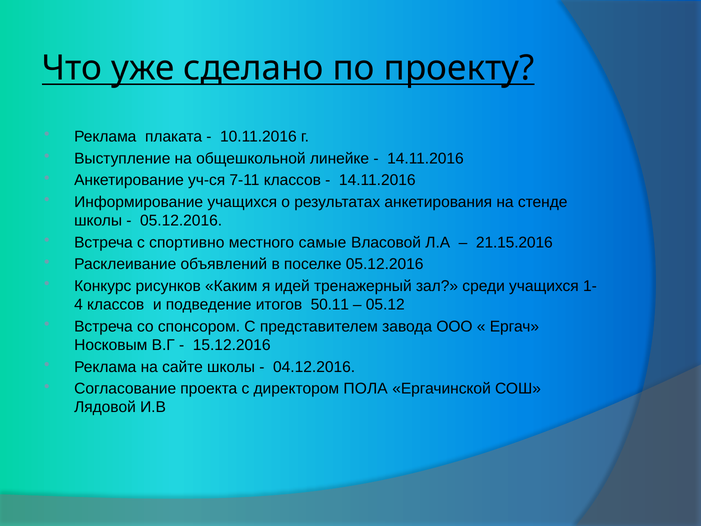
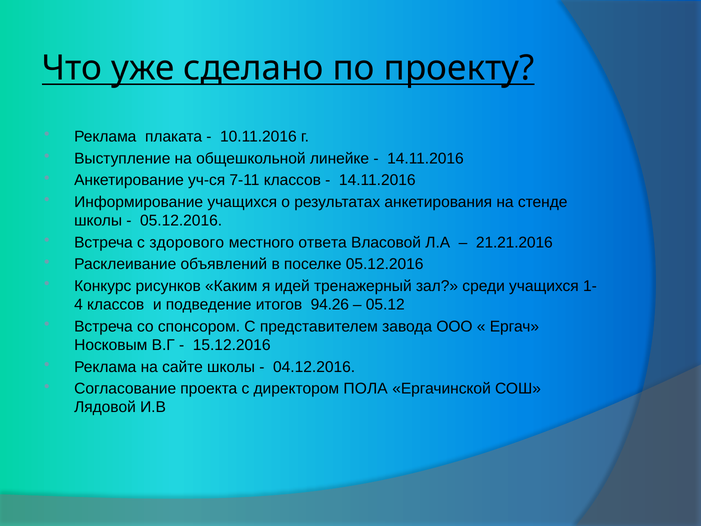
спортивно: спортивно -> здорового (187, 242)
самые: самые -> ответа (323, 242)
21.15.2016: 21.15.2016 -> 21.21.2016 (514, 242)
50.11: 50.11 -> 94.26 (330, 304)
